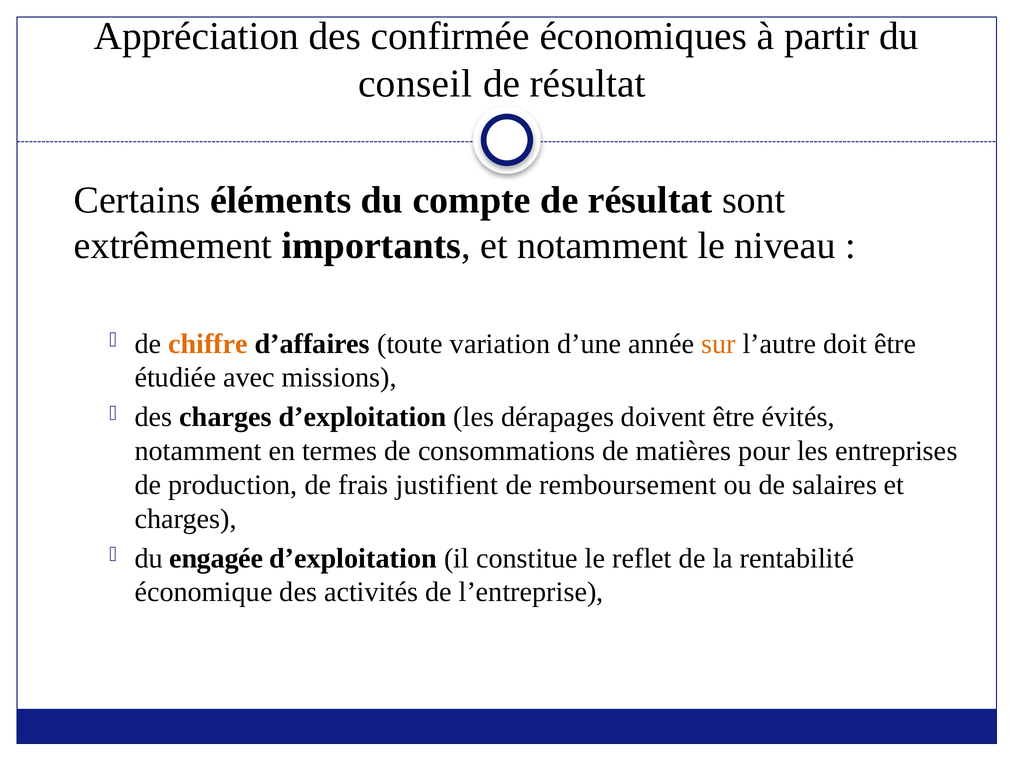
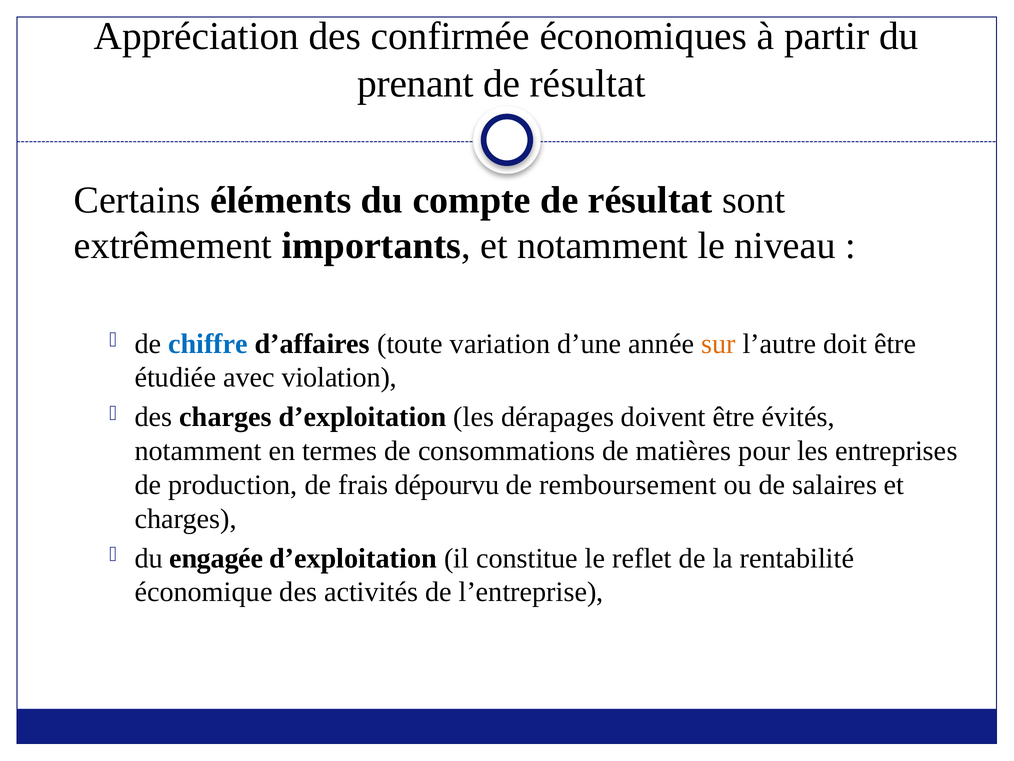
conseil: conseil -> prenant (415, 84)
chiffre colour: orange -> blue (208, 344)
missions: missions -> violation (339, 377)
justifient: justifient -> dépourvu (447, 485)
